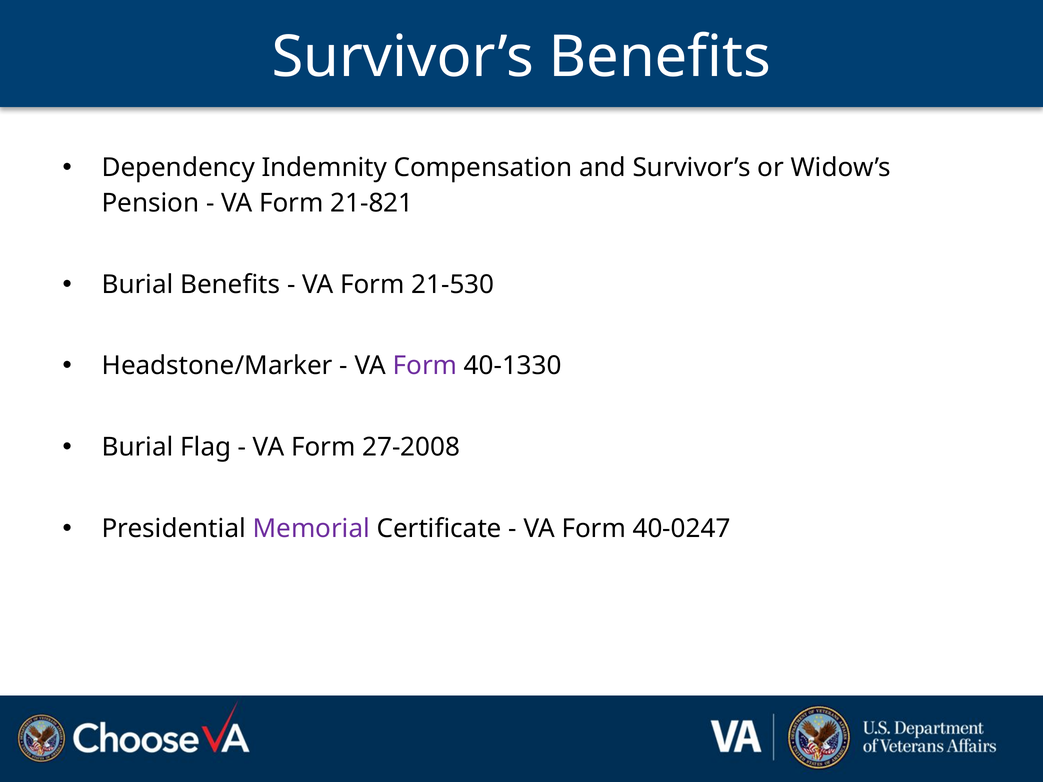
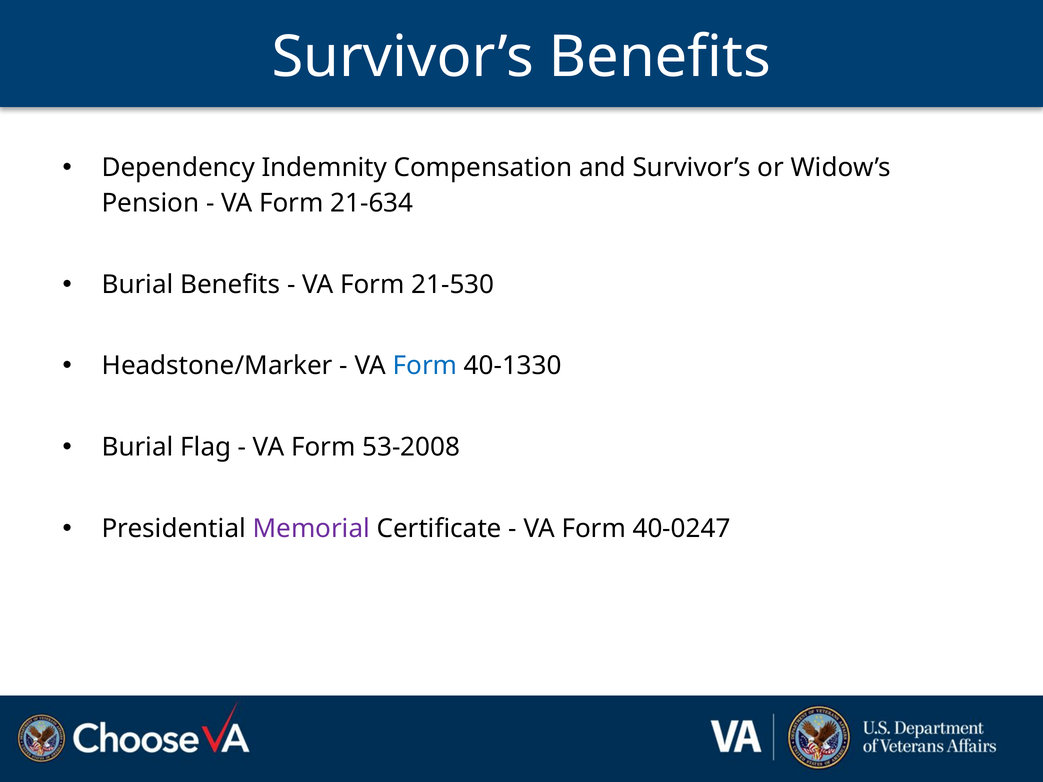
21-821: 21-821 -> 21-634 (372, 203)
Form colour: purple -> blue (425, 366)
27-2008: 27-2008 -> 53-2008 (411, 447)
